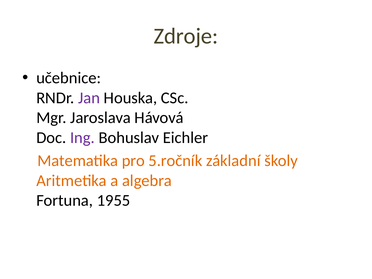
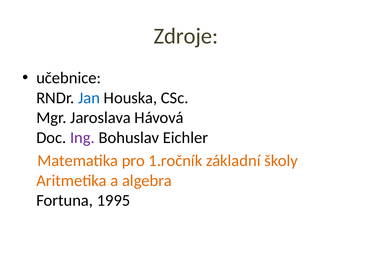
Jan colour: purple -> blue (89, 98)
5.ročník: 5.ročník -> 1.ročník (175, 161)
1955: 1955 -> 1995 (114, 200)
